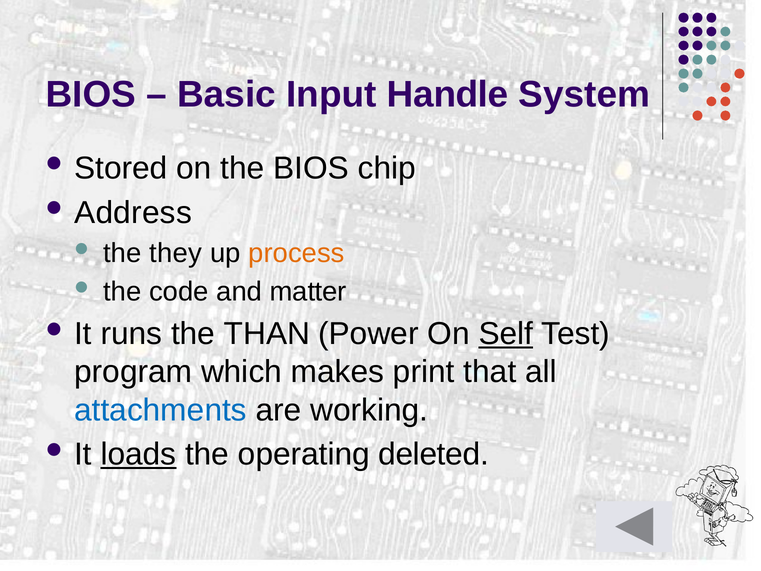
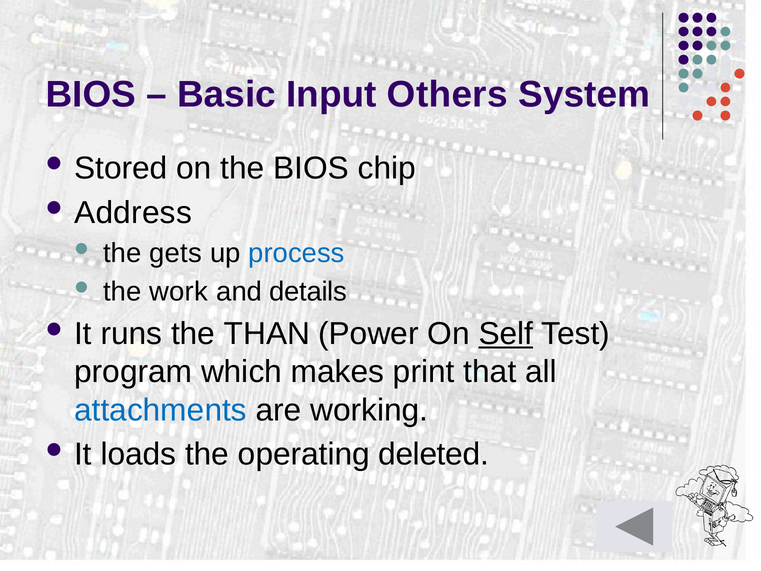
Handle: Handle -> Others (447, 95)
they: they -> gets (176, 253)
process colour: orange -> blue (296, 253)
code: code -> work (179, 292)
matter: matter -> details (308, 292)
loads underline: present -> none (138, 454)
